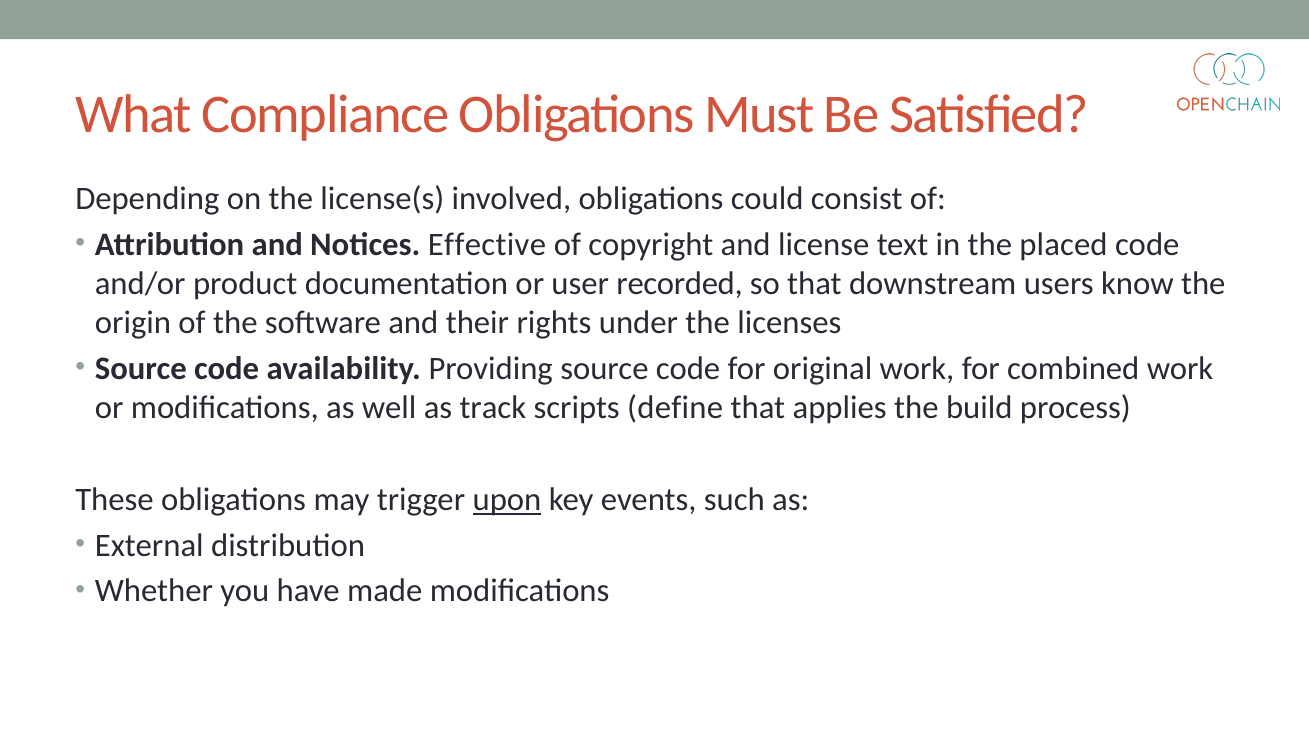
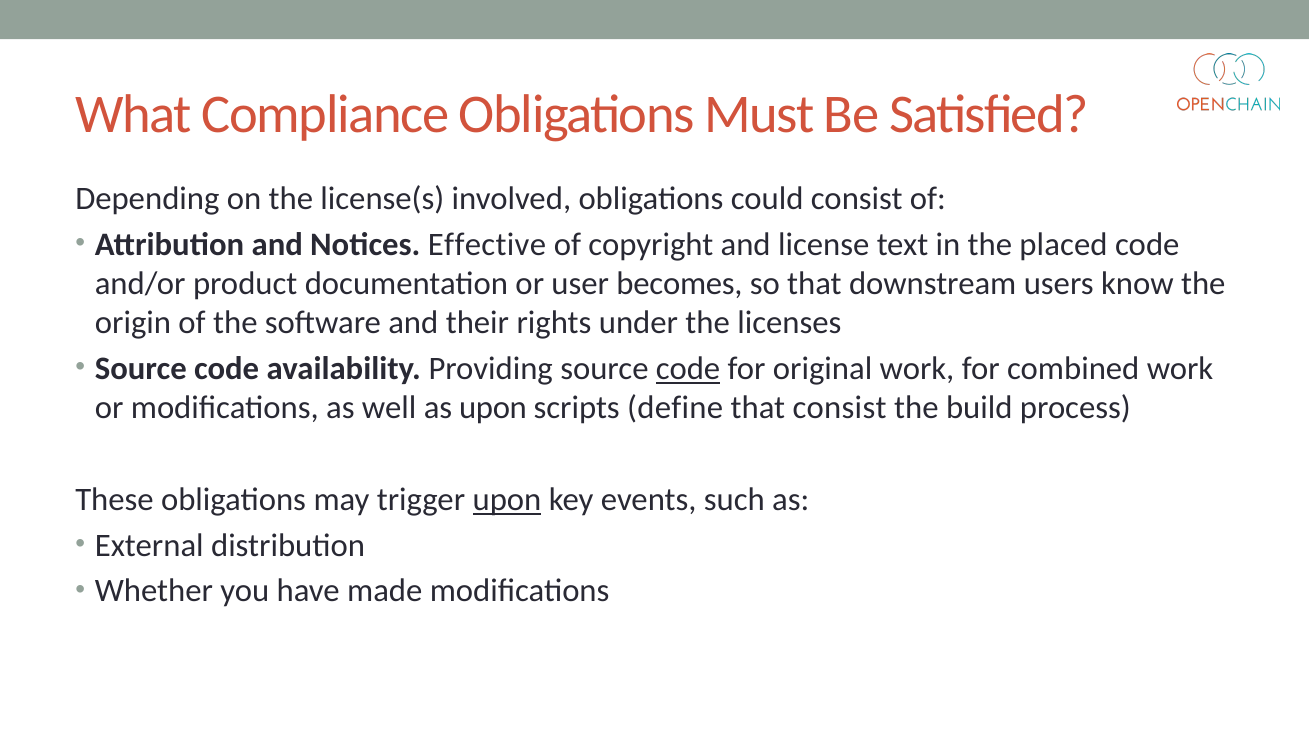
recorded: recorded -> becomes (680, 284)
code underline: none -> present (688, 369)
as track: track -> upon (493, 408)
that applies: applies -> consist (840, 408)
